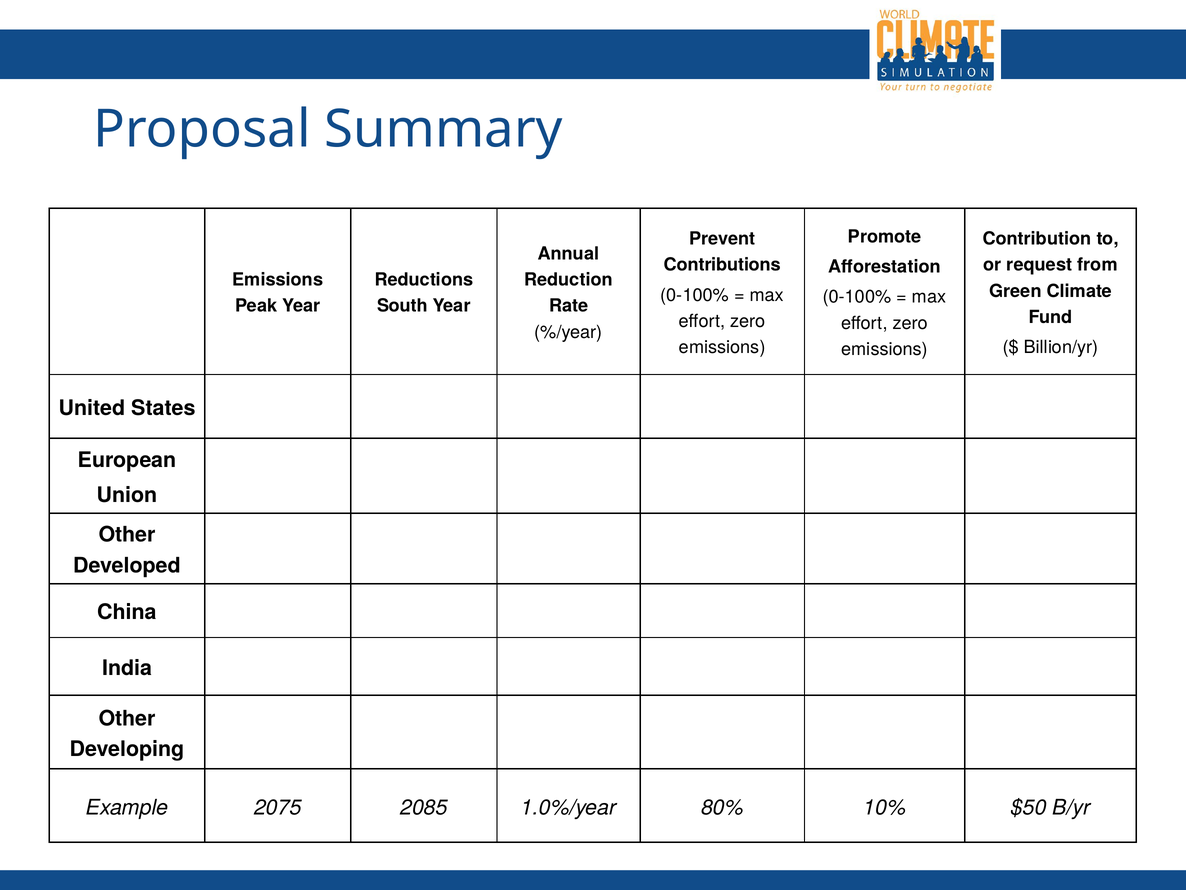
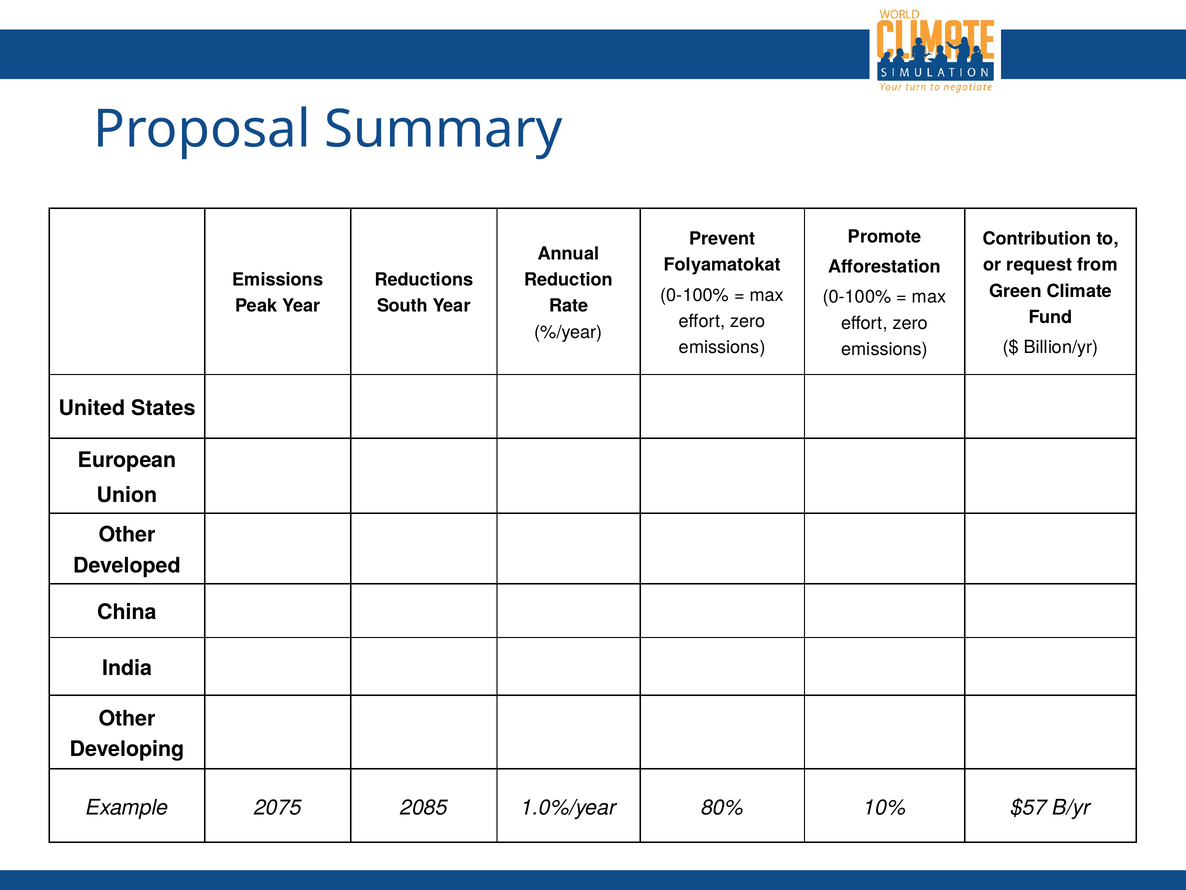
Contributions: Contributions -> Folyamatokat (722, 265)
$50: $50 -> $57 (1029, 807)
